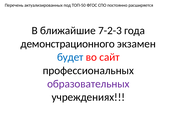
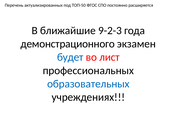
7-2-3: 7-2-3 -> 9-2-3 (110, 31)
сайт: сайт -> лист (110, 57)
образовательных colour: purple -> blue (88, 84)
